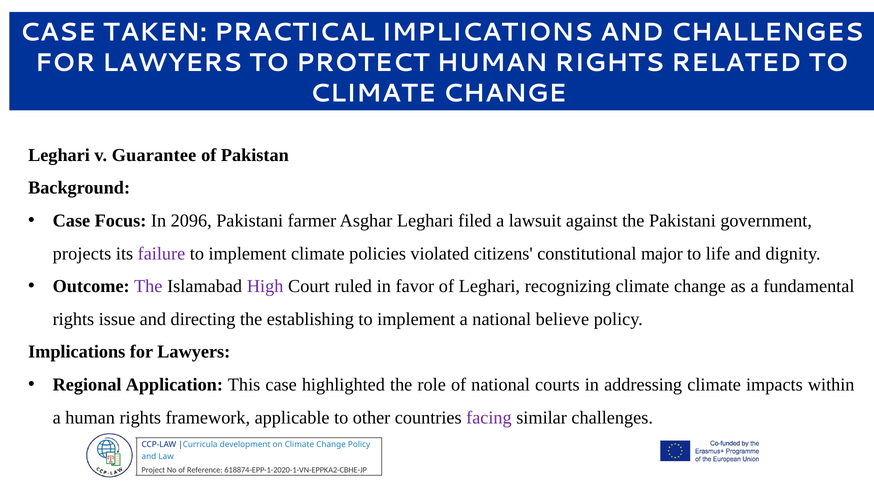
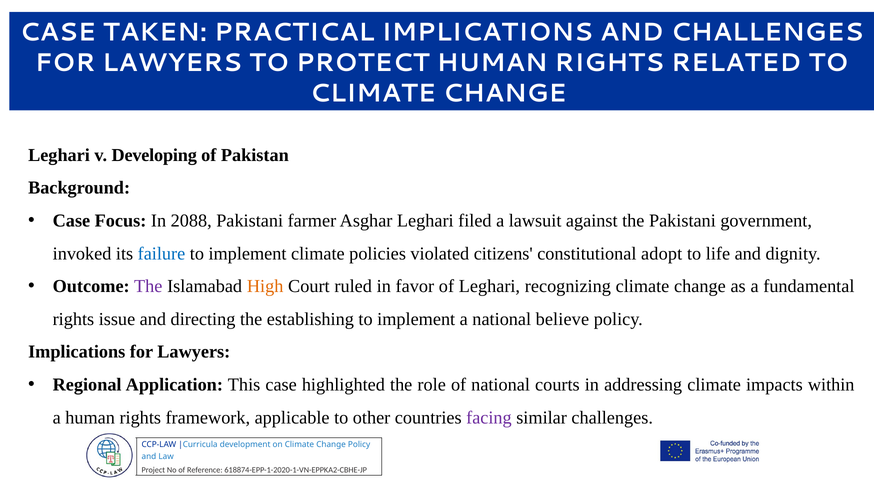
Guarantee: Guarantee -> Developing (154, 155)
2096: 2096 -> 2088 (191, 221)
projects: projects -> invoked (82, 253)
failure colour: purple -> blue (161, 253)
major: major -> adopt (662, 253)
High colour: purple -> orange (265, 286)
